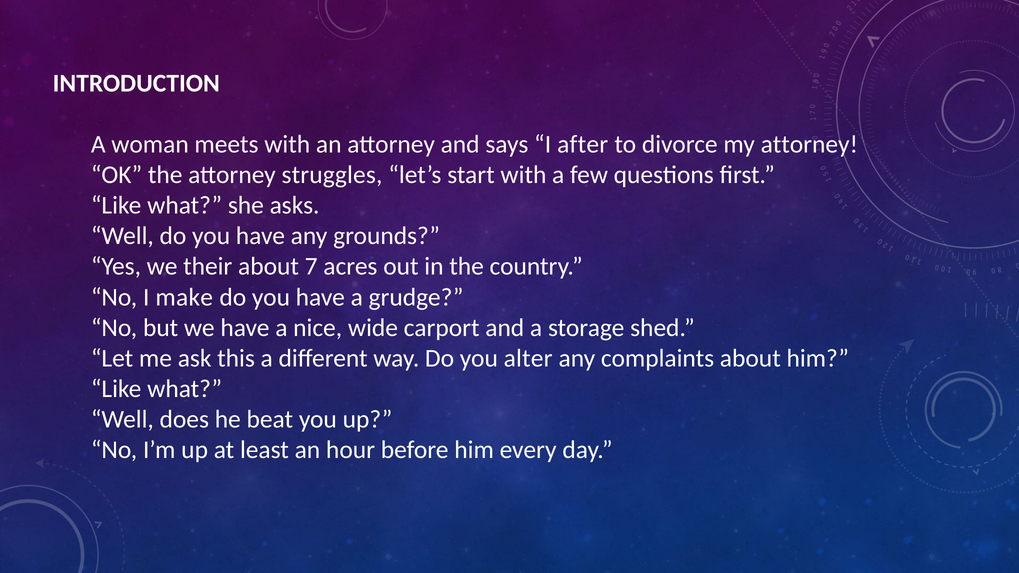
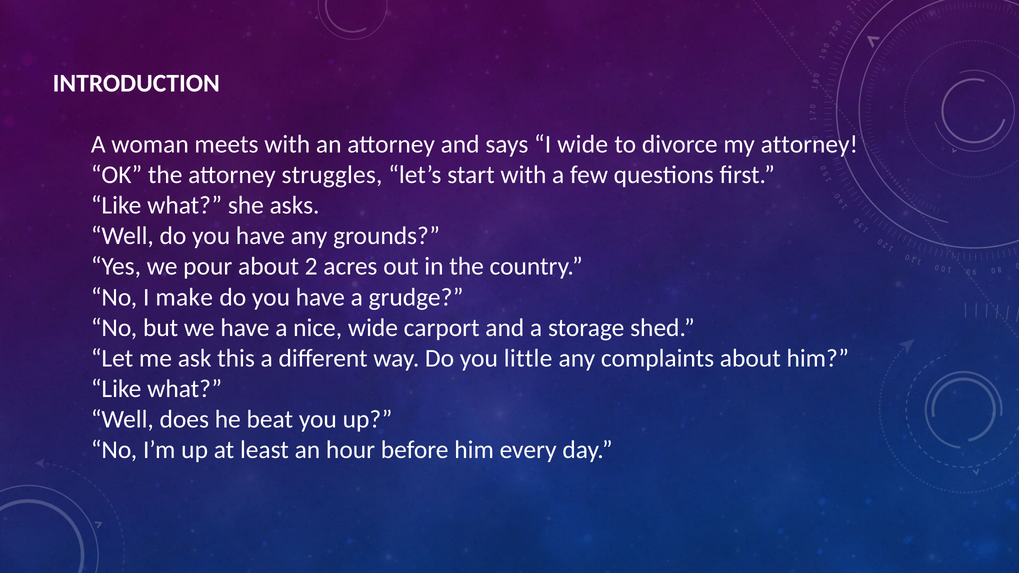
I after: after -> wide (583, 144)
their: their -> pour (208, 267)
7: 7 -> 2 (311, 267)
alter: alter -> little (528, 358)
